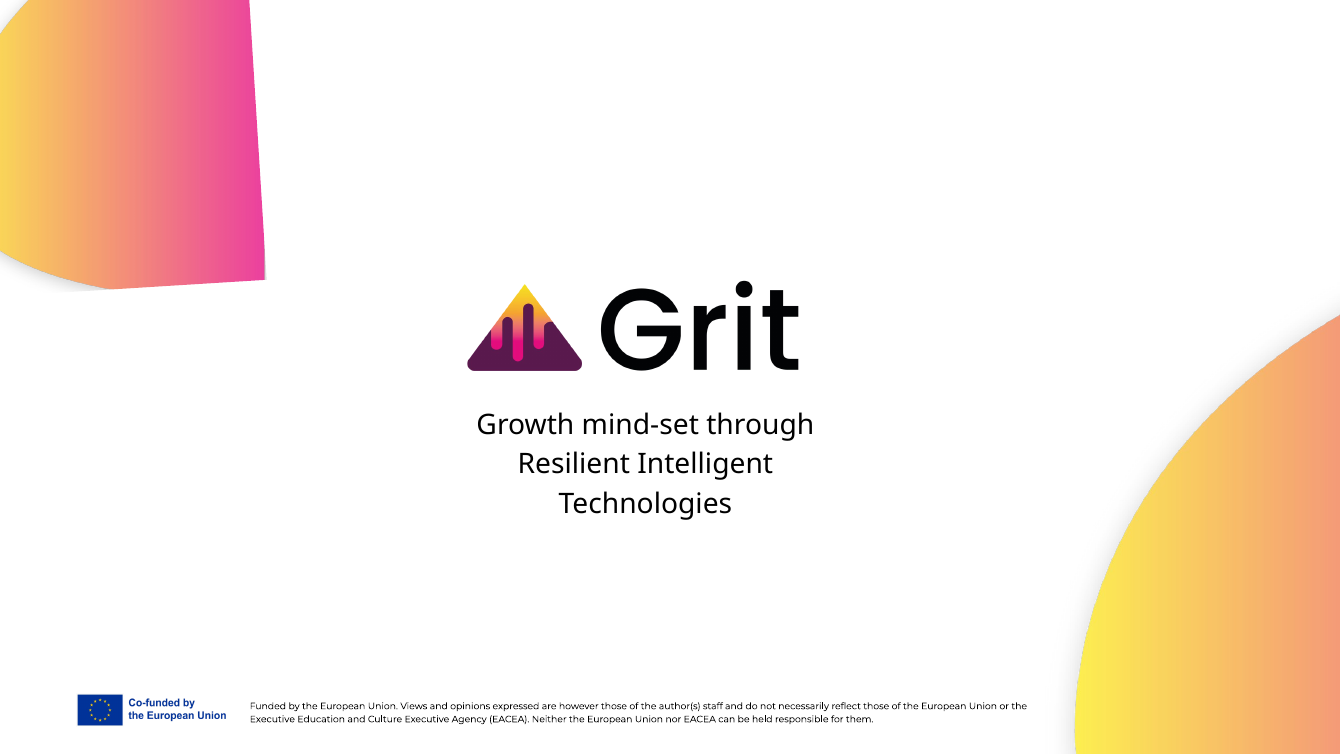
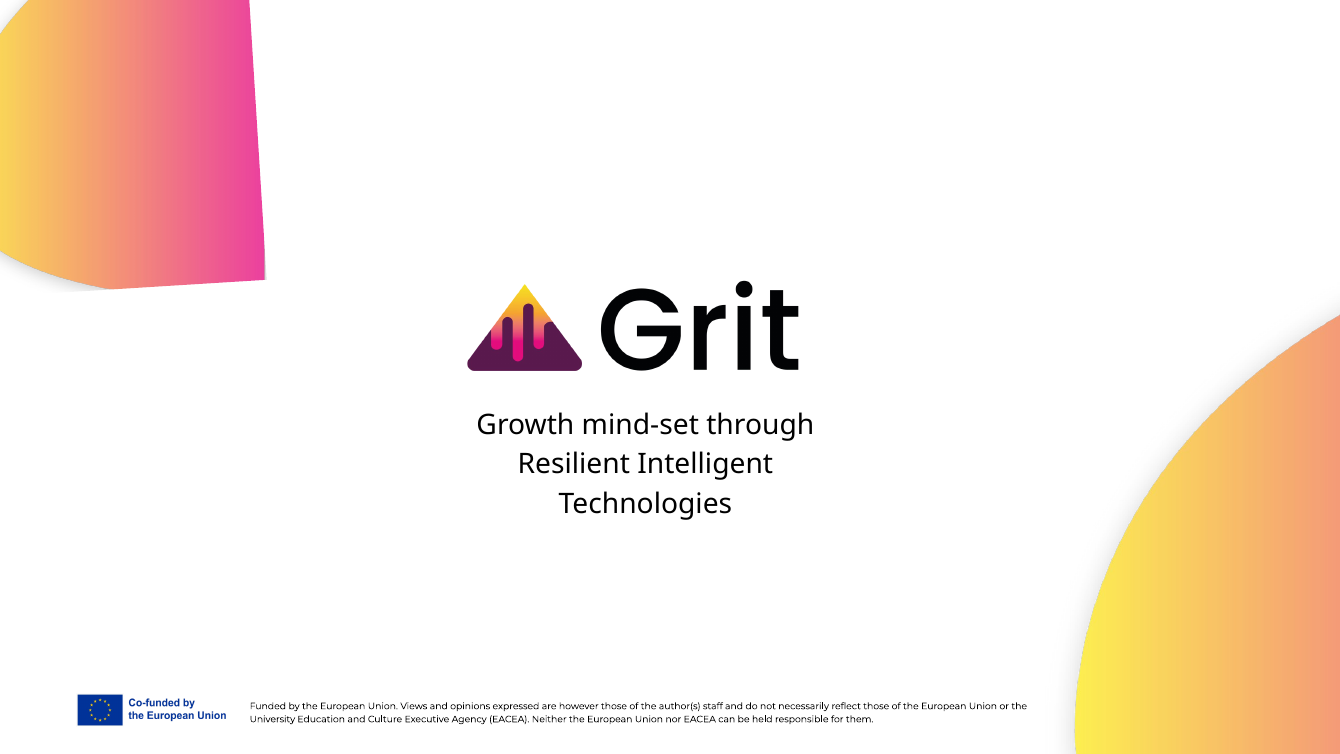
Executive: Executive -> University (272, 719)
